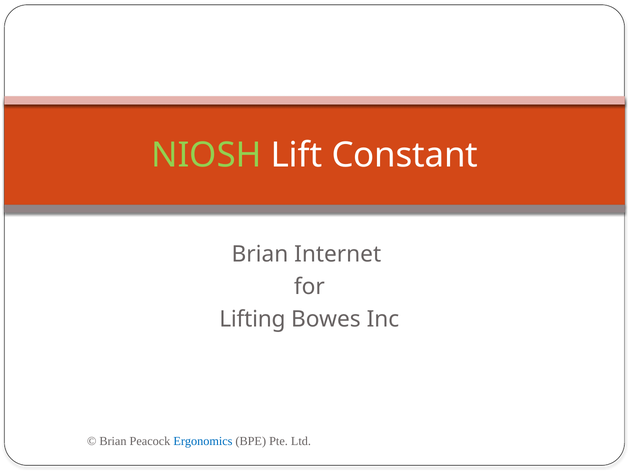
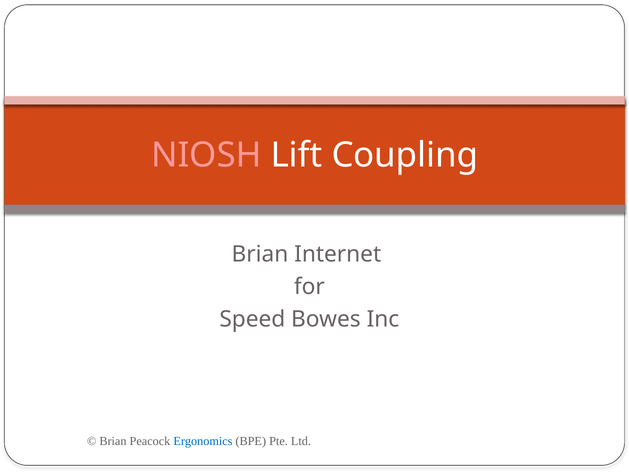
NIOSH colour: light green -> pink (206, 155)
Constant: Constant -> Coupling (405, 155)
Lifting: Lifting -> Speed (252, 319)
